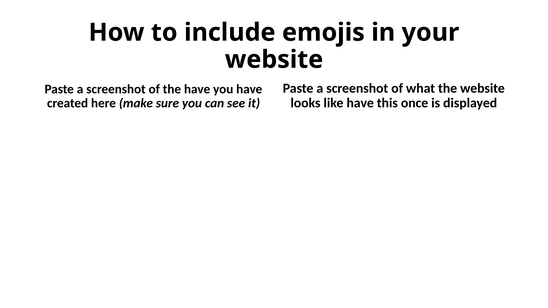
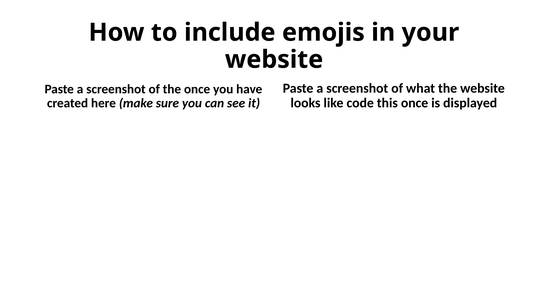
the have: have -> once (197, 89)
like have: have -> code (360, 103)
